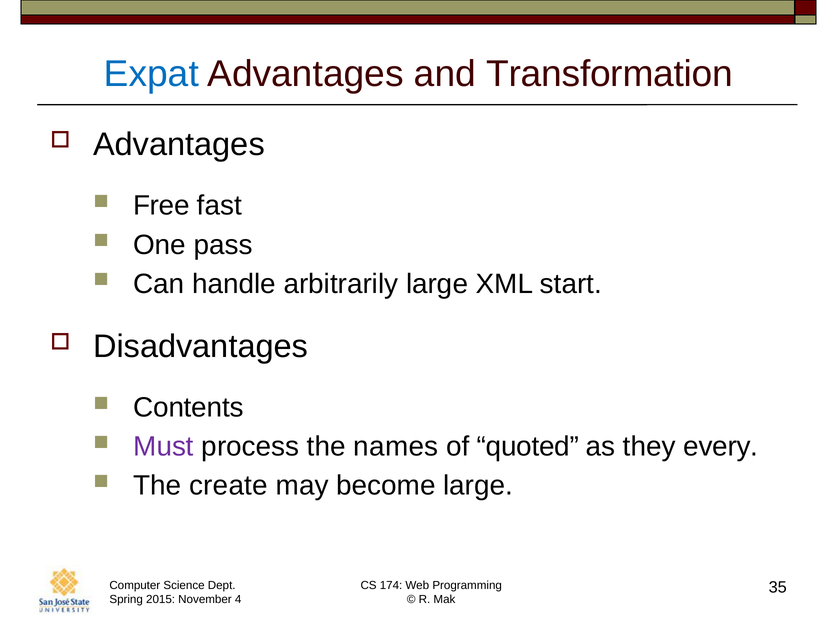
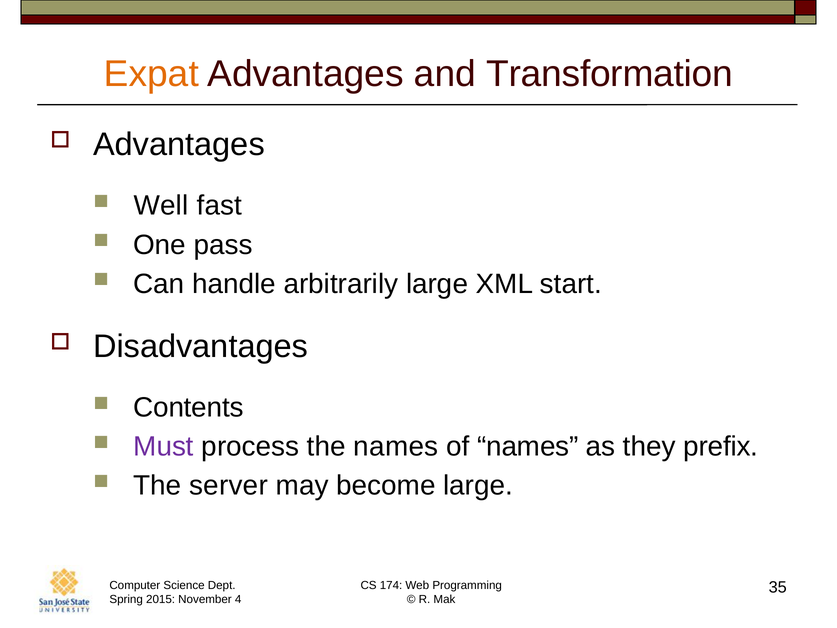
Expat colour: blue -> orange (151, 74)
Free: Free -> Well (161, 206)
of quoted: quoted -> names (528, 447)
every: every -> prefix (721, 447)
create: create -> server (228, 486)
